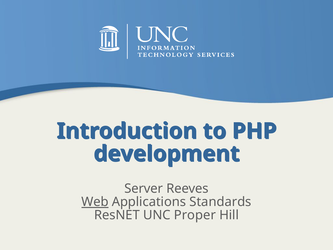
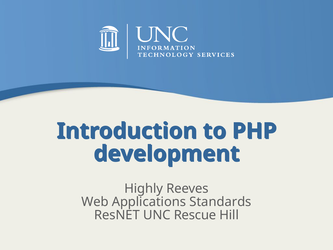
Server: Server -> Highly (144, 189)
Web underline: present -> none (95, 202)
Proper: Proper -> Rescue (195, 215)
